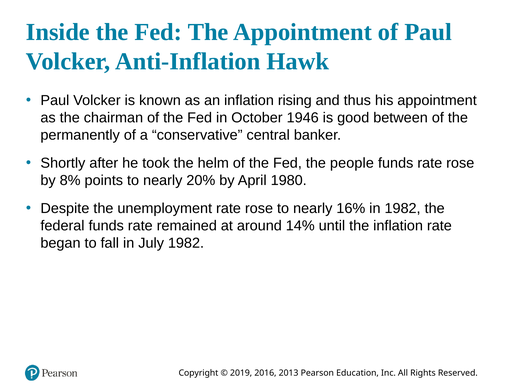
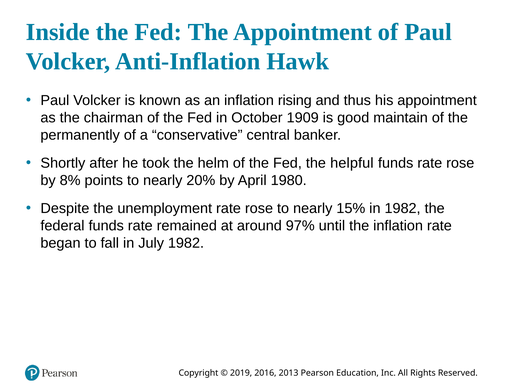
1946: 1946 -> 1909 (303, 118)
between: between -> maintain (401, 118)
people: people -> helpful (352, 163)
16%: 16% -> 15% (351, 209)
14%: 14% -> 97% (300, 226)
